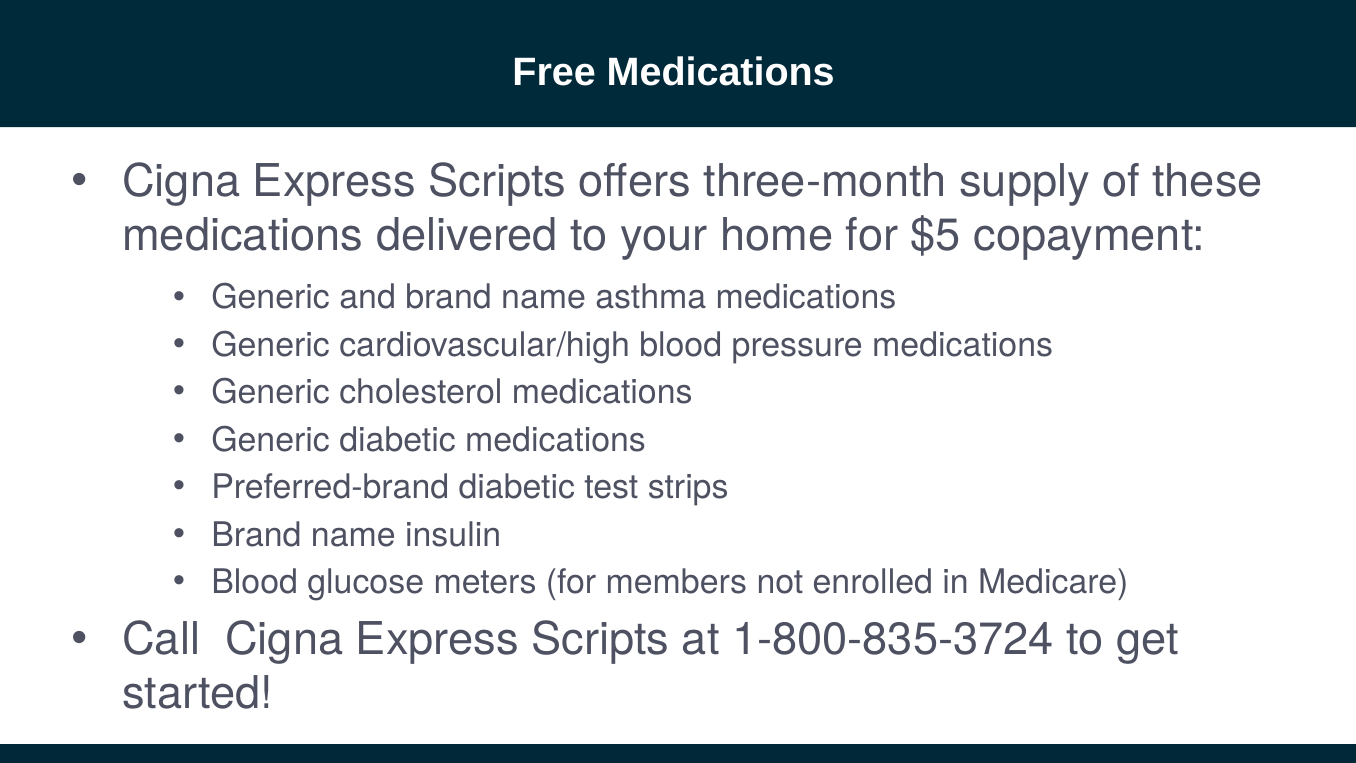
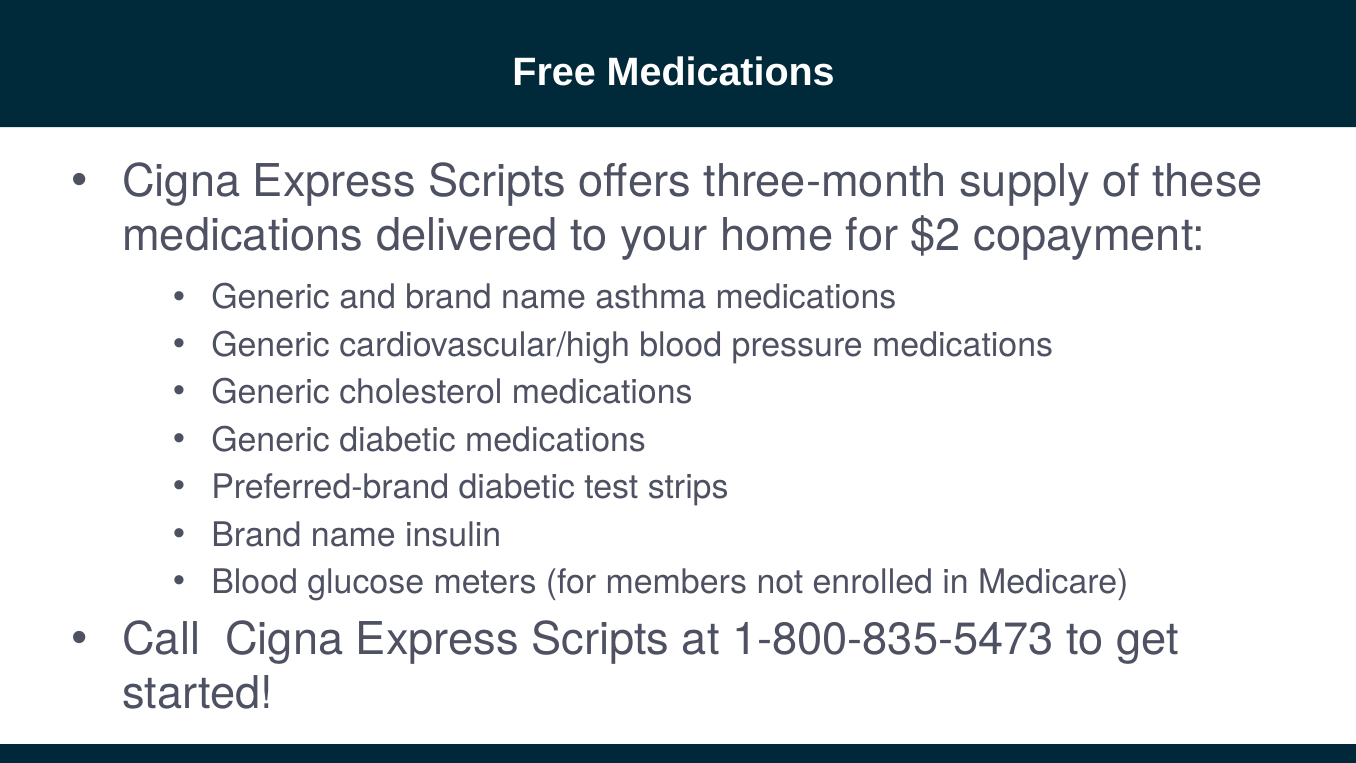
$5: $5 -> $2 (936, 236)
1-800-835-3724: 1-800-835-3724 -> 1-800-835-5473 (893, 640)
